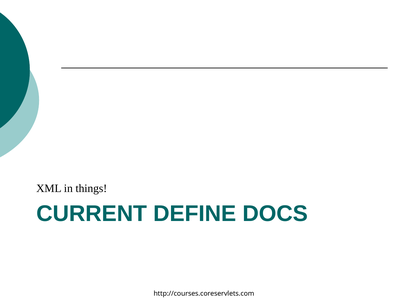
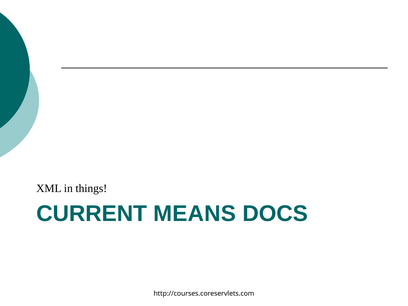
DEFINE: DEFINE -> MEANS (195, 214)
